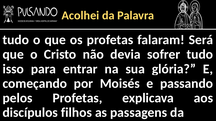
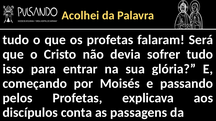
filhos: filhos -> conta (76, 113)
